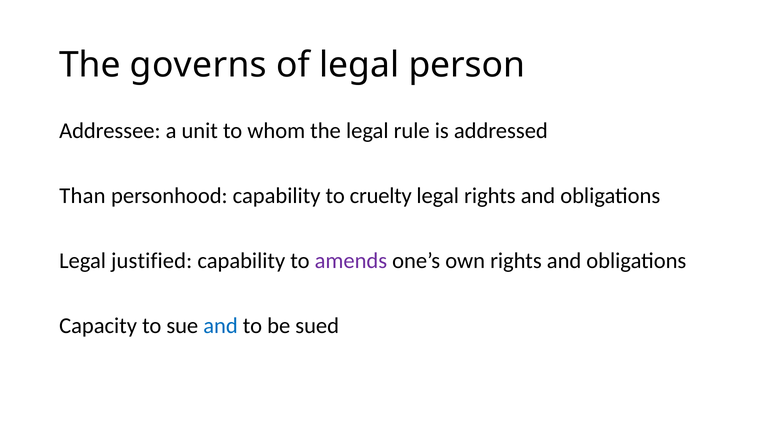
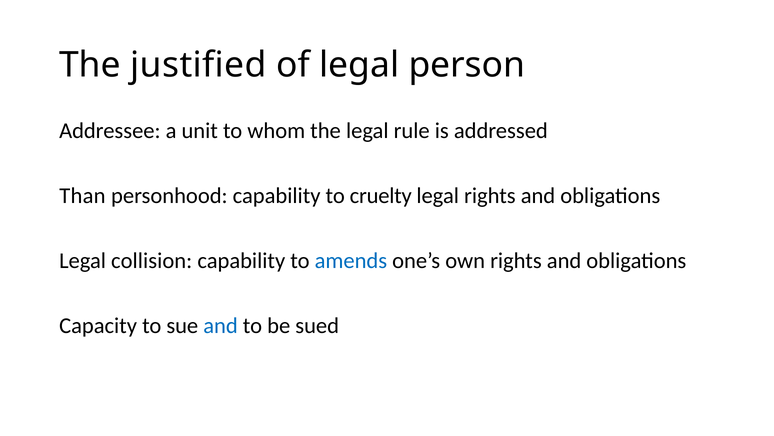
governs: governs -> justified (198, 65)
justified: justified -> collision (152, 260)
amends colour: purple -> blue (351, 260)
